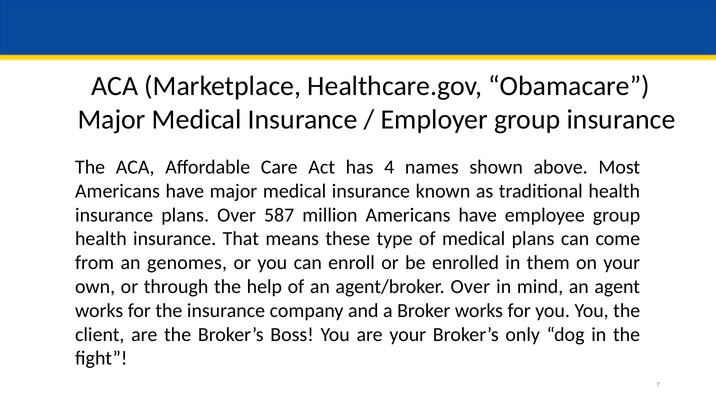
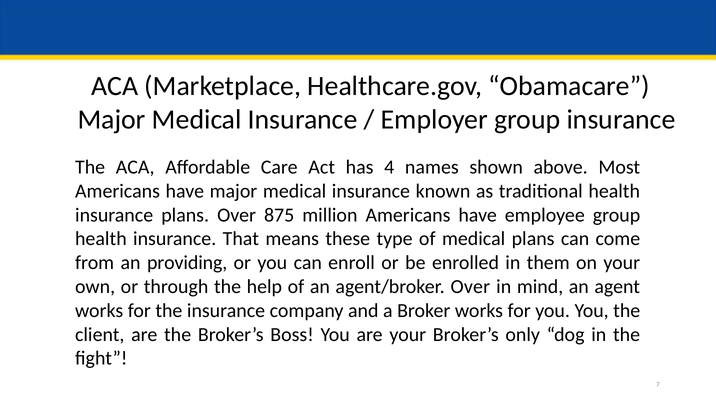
587: 587 -> 875 (279, 215)
genomes: genomes -> providing (187, 263)
